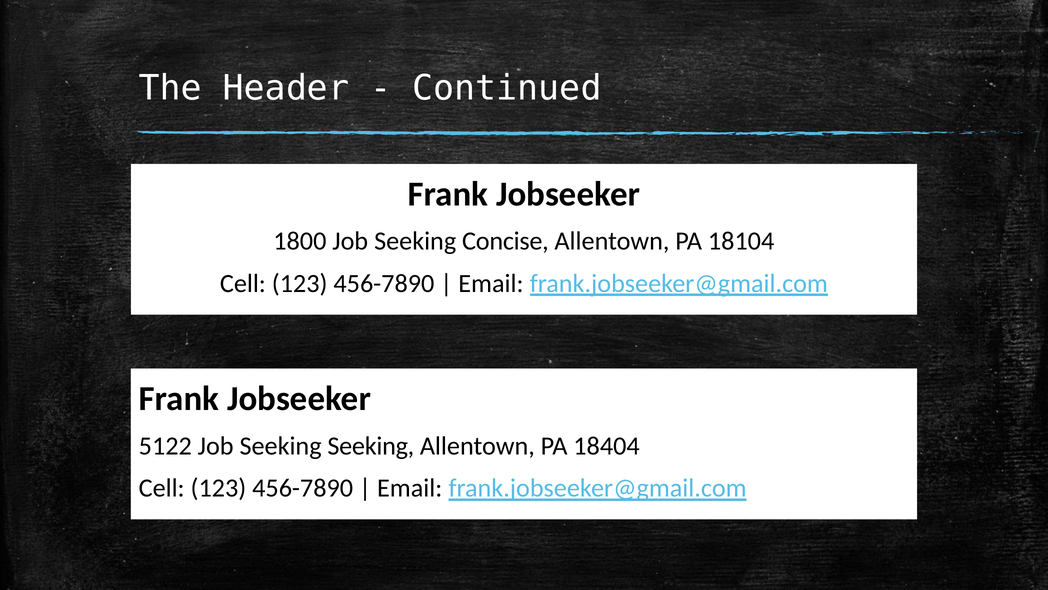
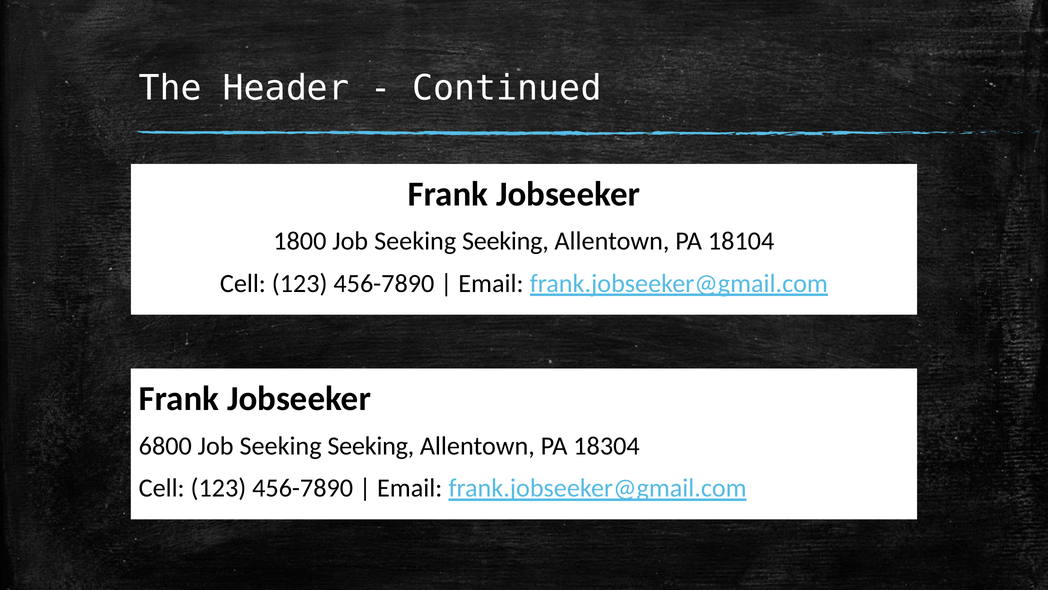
1800 Job Seeking Concise: Concise -> Seeking (505, 241)
5122: 5122 -> 6800 (165, 446)
18404: 18404 -> 18304 (607, 446)
